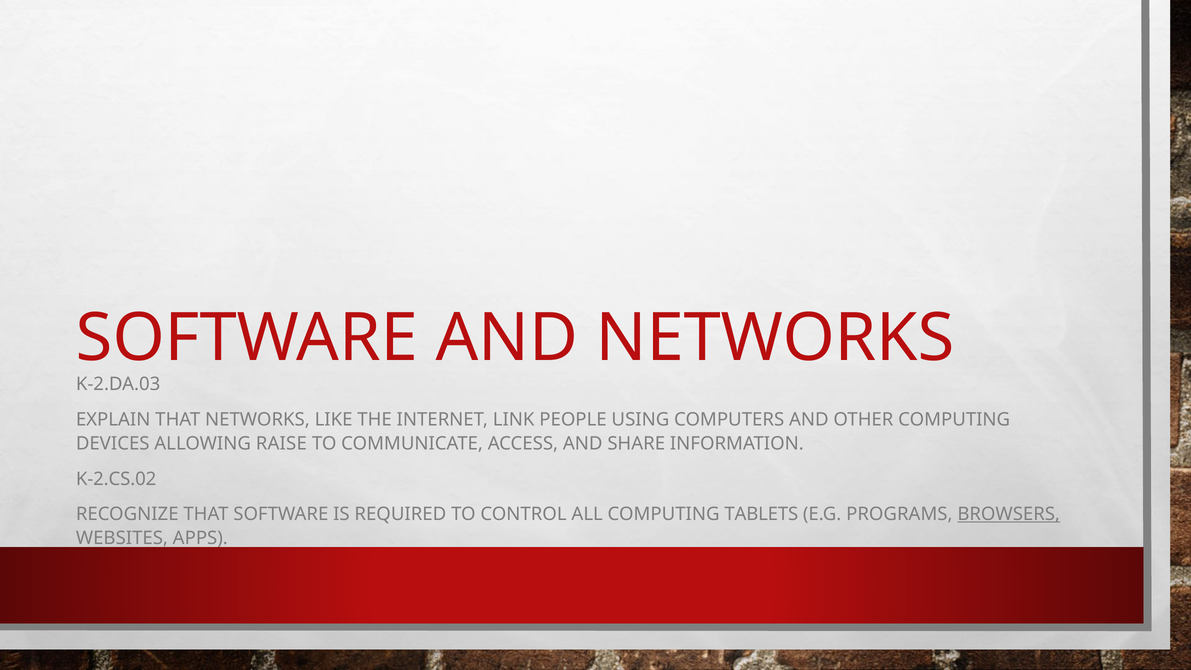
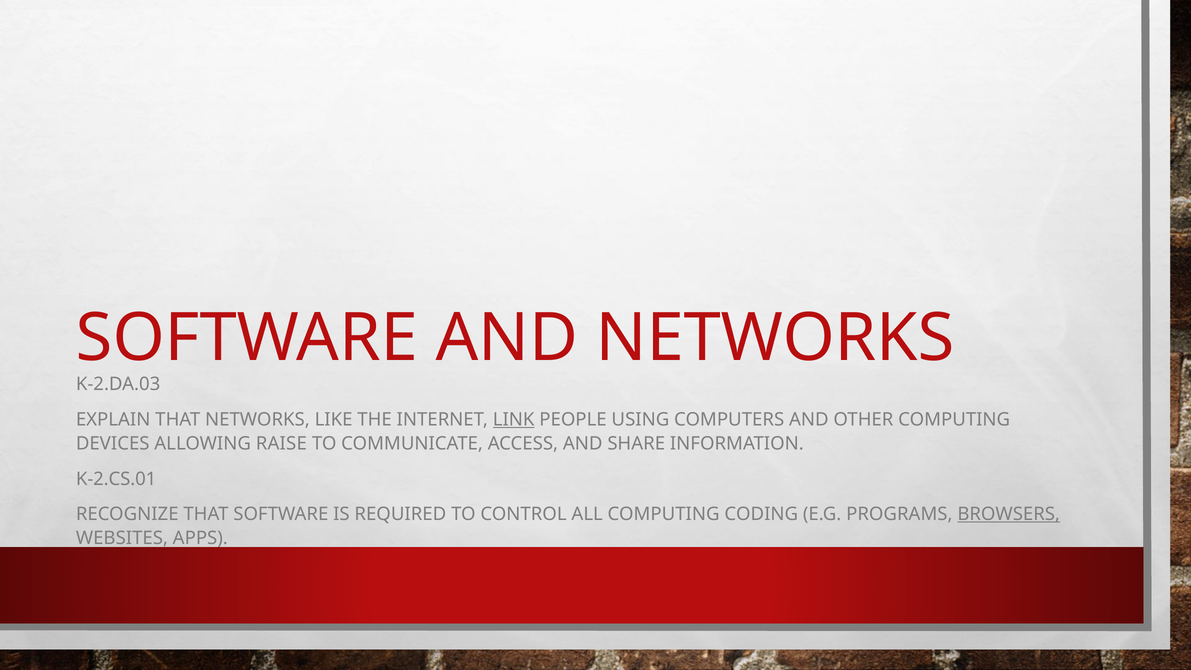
LINK underline: none -> present (514, 419)
K-2.CS.02: K-2.CS.02 -> K-2.CS.01 (116, 479)
TABLETS: TABLETS -> CODING (761, 514)
